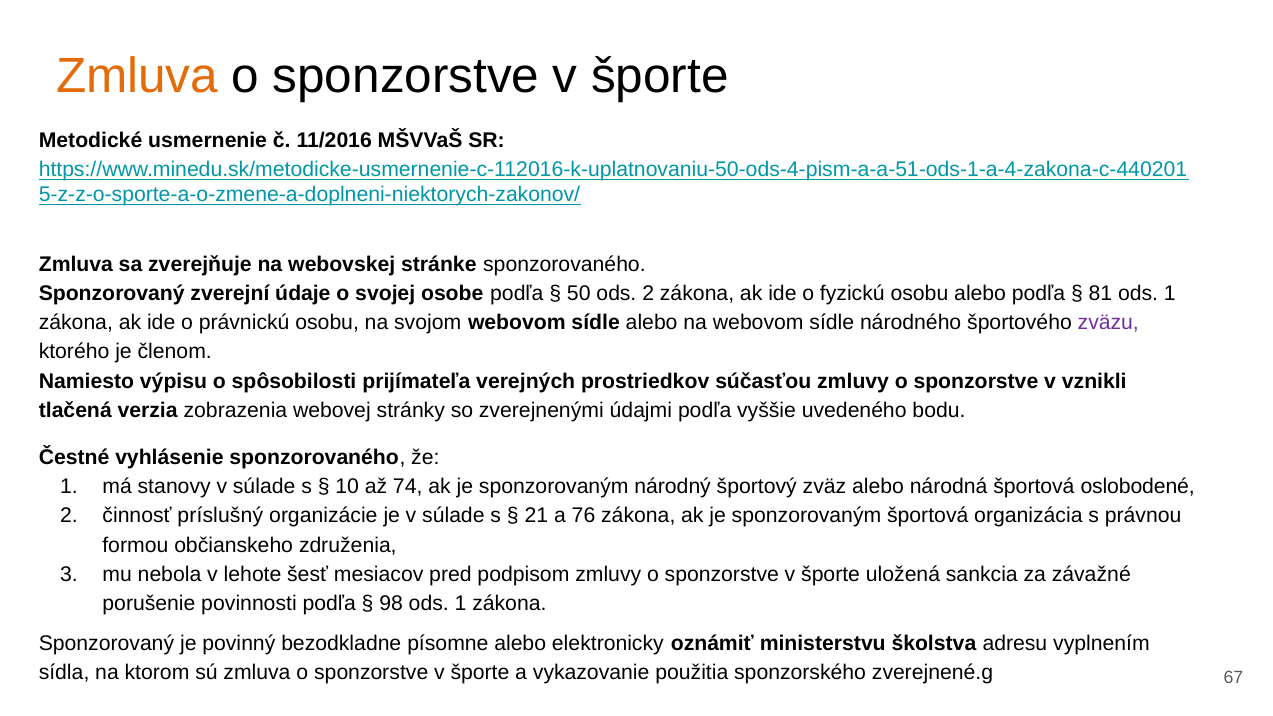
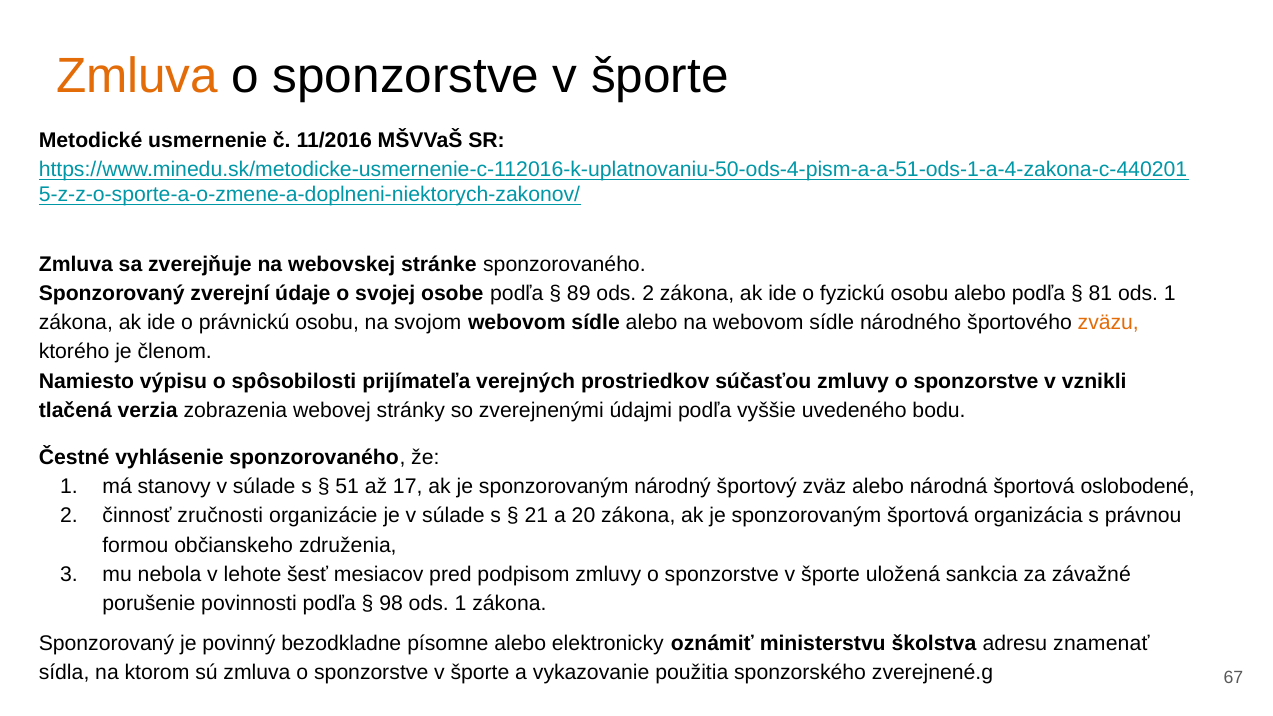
50: 50 -> 89 (579, 293)
zväzu colour: purple -> orange (1108, 323)
10: 10 -> 51 (347, 487)
74: 74 -> 17 (408, 487)
príslušný: príslušný -> zručnosti (220, 516)
76: 76 -> 20 (583, 516)
vyplnením: vyplnením -> znamenať (1101, 644)
